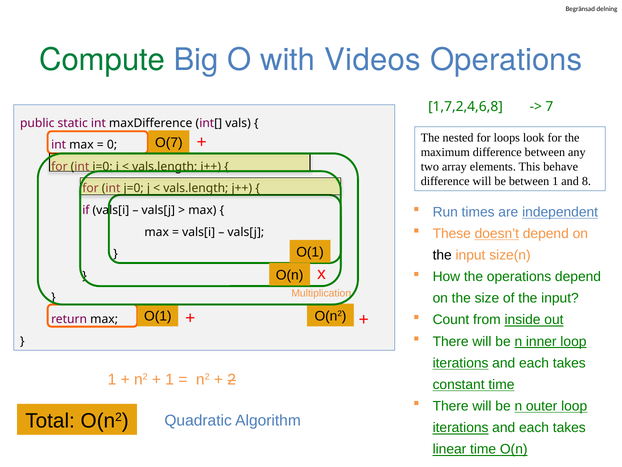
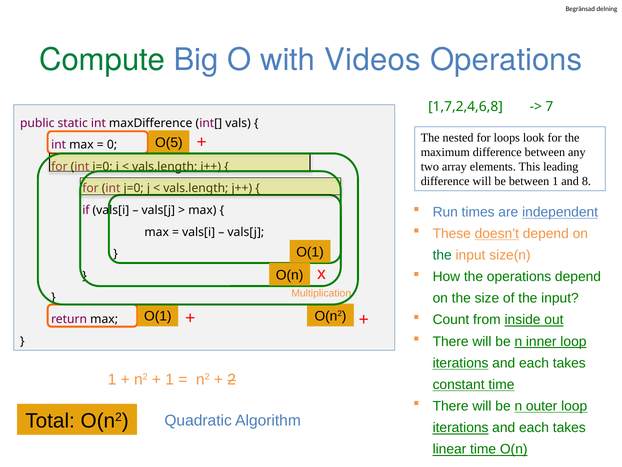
O(7: O(7 -> O(5 (169, 143)
behave: behave -> leading (561, 167)
the colour: black -> green (442, 255)
